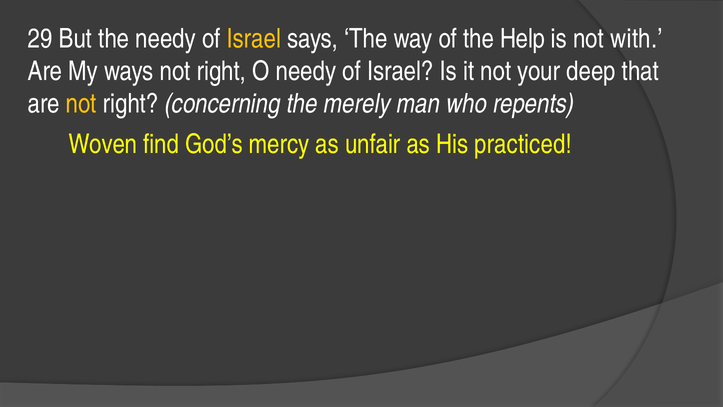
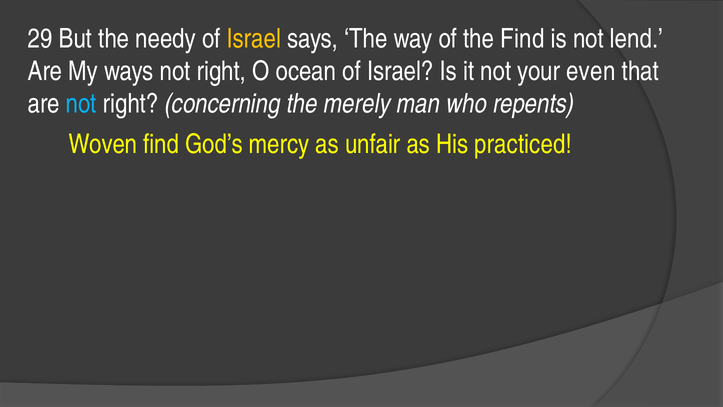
the Help: Help -> Find (522, 39)
with: with -> lend (637, 39)
O needy: needy -> ocean (306, 71)
deep: deep -> even (591, 71)
not colour: yellow -> light blue (81, 104)
